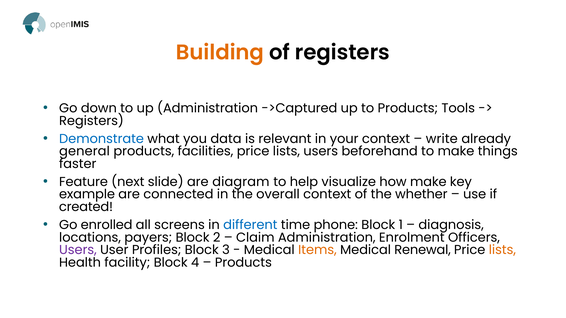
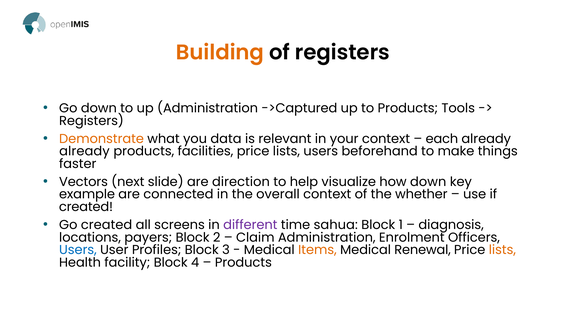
Demonstrate colour: blue -> orange (101, 139)
write: write -> each (442, 139)
general: general -> already (84, 151)
Feature: Feature -> Vectors (83, 182)
diagram: diagram -> direction (241, 182)
how make: make -> down (428, 182)
Go enrolled: enrolled -> created (107, 225)
different colour: blue -> purple (250, 225)
phone: phone -> sahua (336, 225)
Users colour: purple -> blue (78, 250)
